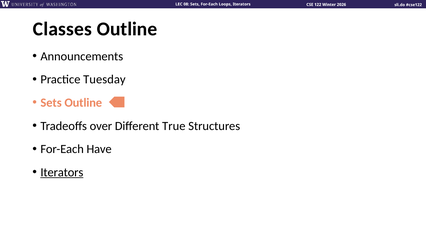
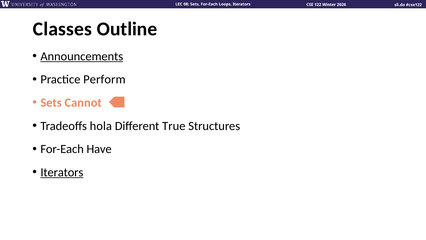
Announcements underline: none -> present (82, 56)
Tuesday: Tuesday -> Perform (104, 79)
Sets Outline: Outline -> Cannot (83, 103)
over: over -> hola (101, 126)
